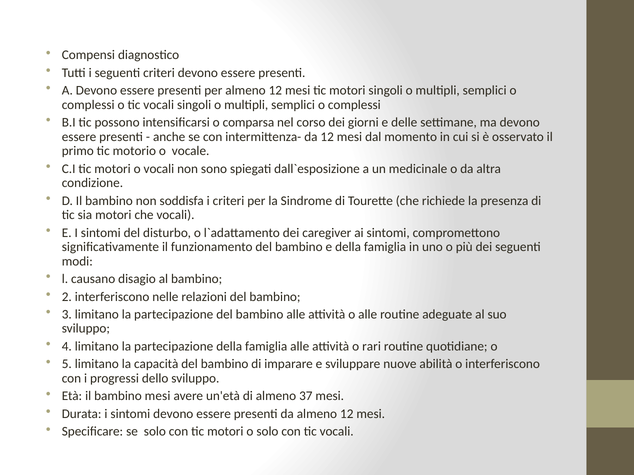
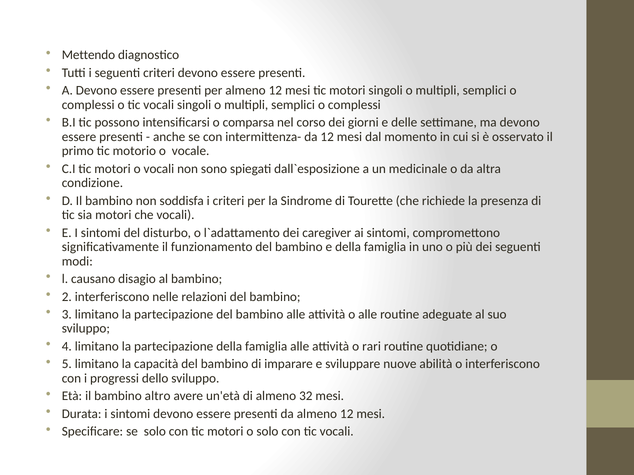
Compensi: Compensi -> Mettendo (88, 55)
bambino mesi: mesi -> altro (158, 397)
37: 37 -> 32 (306, 397)
